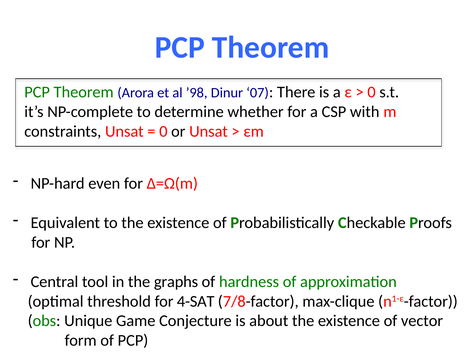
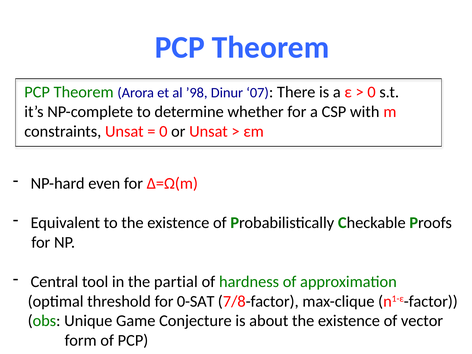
graphs: graphs -> partial (176, 282)
4-SAT: 4-SAT -> 0-SAT (196, 301)
